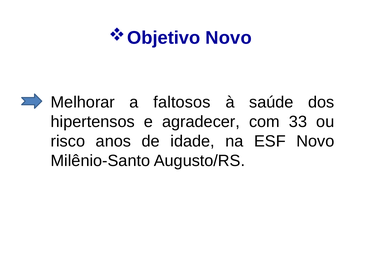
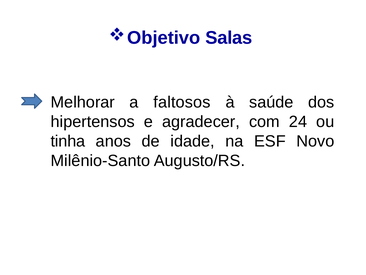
Objetivo Novo: Novo -> Salas (229, 38)
33: 33 -> 24 (298, 122)
risco: risco -> tinha (68, 141)
